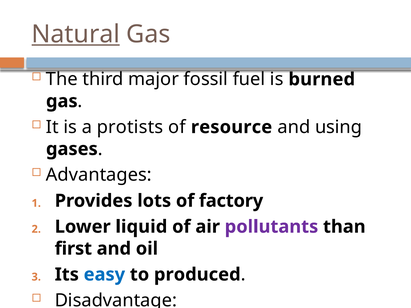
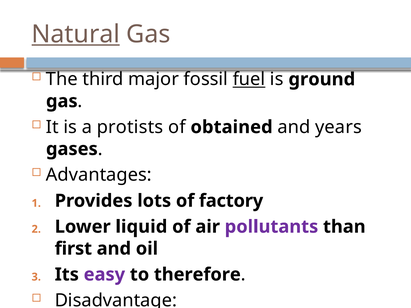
fuel underline: none -> present (249, 79)
burned: burned -> ground (322, 79)
resource: resource -> obtained (232, 127)
using: using -> years (338, 127)
easy colour: blue -> purple (104, 275)
produced: produced -> therefore (197, 275)
